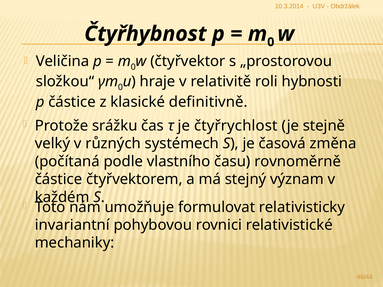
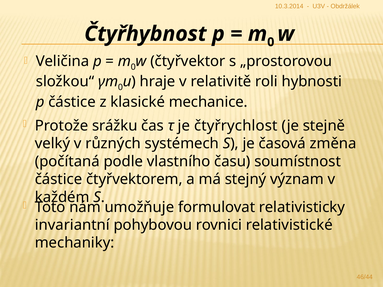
definitivně: definitivně -> mechanice (208, 102)
rovnoměrně: rovnoměrně -> soumístnost (298, 162)
